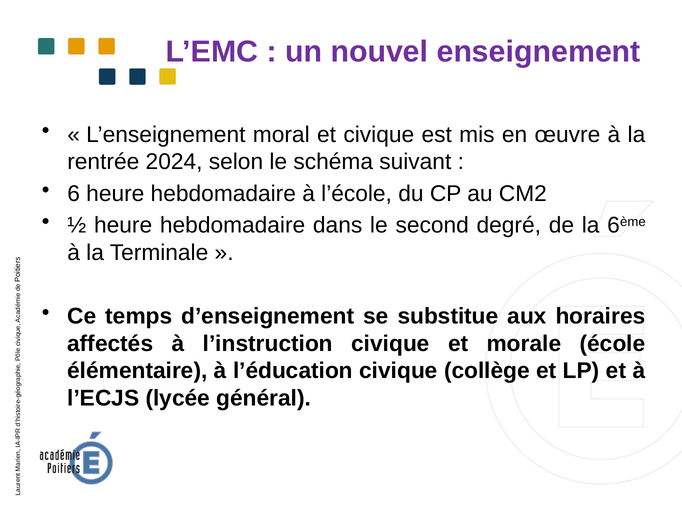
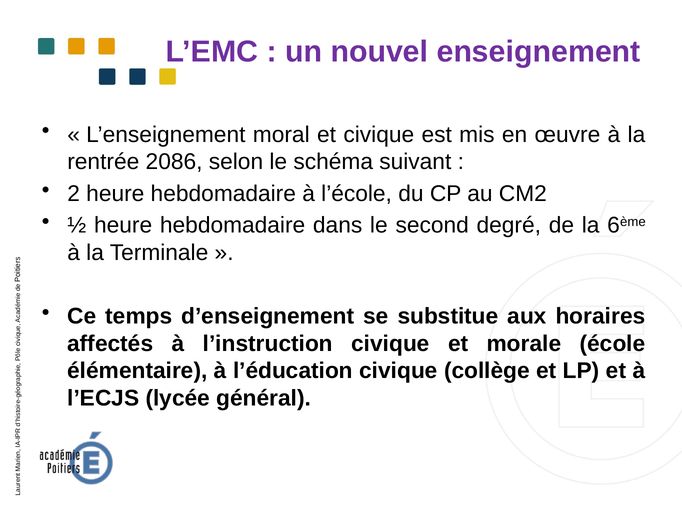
2024: 2024 -> 2086 (174, 162)
6: 6 -> 2 (74, 194)
